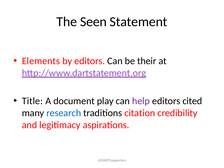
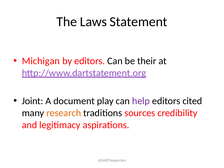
Seen: Seen -> Laws (93, 22)
Elements: Elements -> Michigan (41, 61)
Title: Title -> Joint (33, 101)
research colour: blue -> orange (64, 113)
citation: citation -> sources (140, 113)
